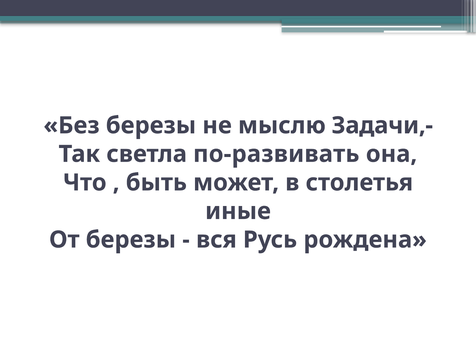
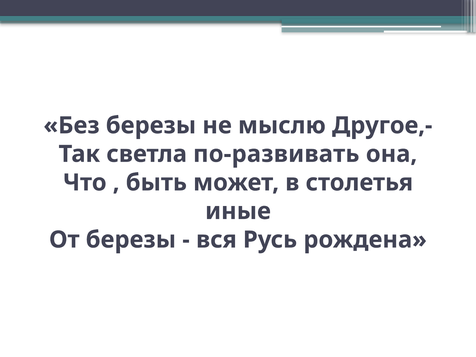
Задачи,-: Задачи,- -> Другое,- (382, 125)
